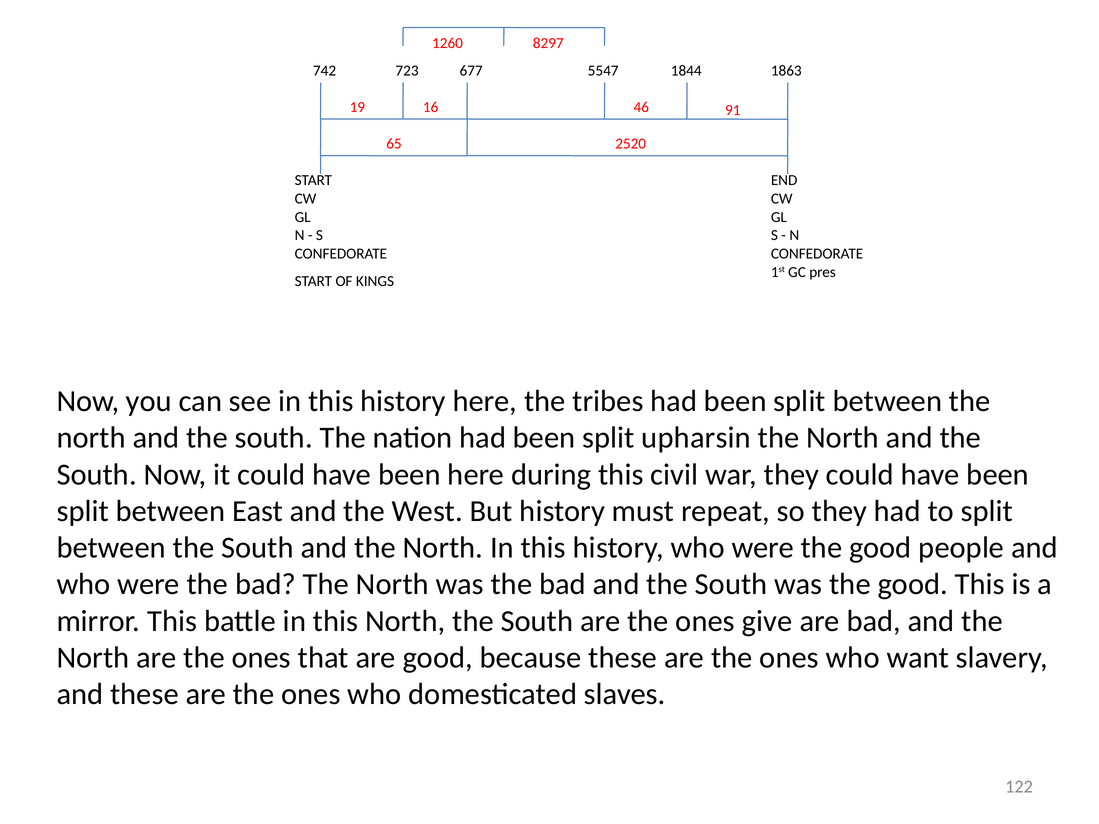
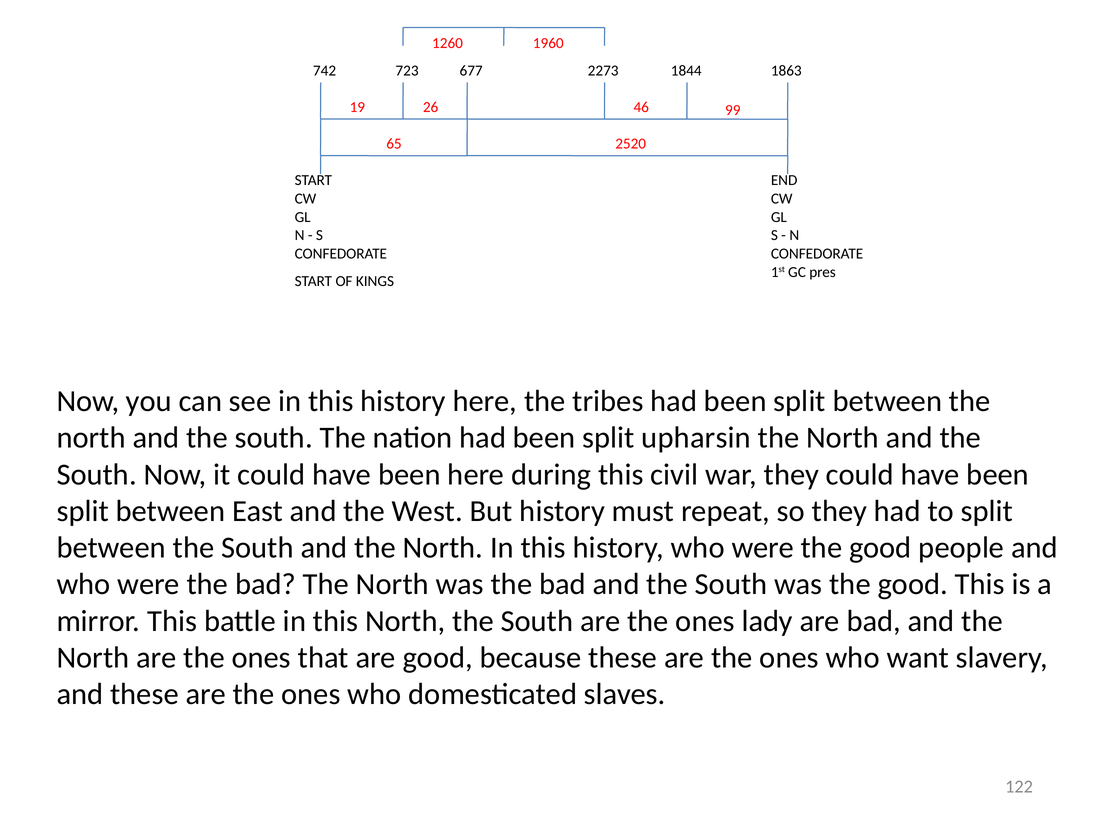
8297: 8297 -> 1960 (548, 43)
5547: 5547 -> 2273 (603, 71)
16: 16 -> 26 (431, 107)
91: 91 -> 99 (733, 110)
give: give -> lady (767, 621)
